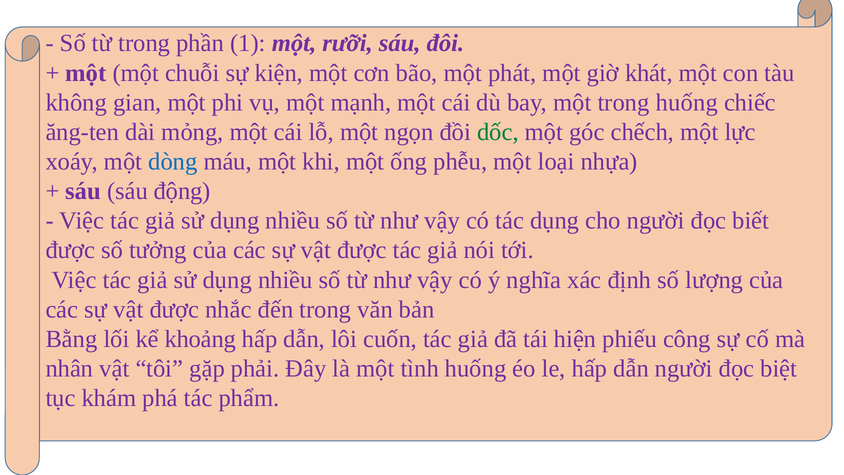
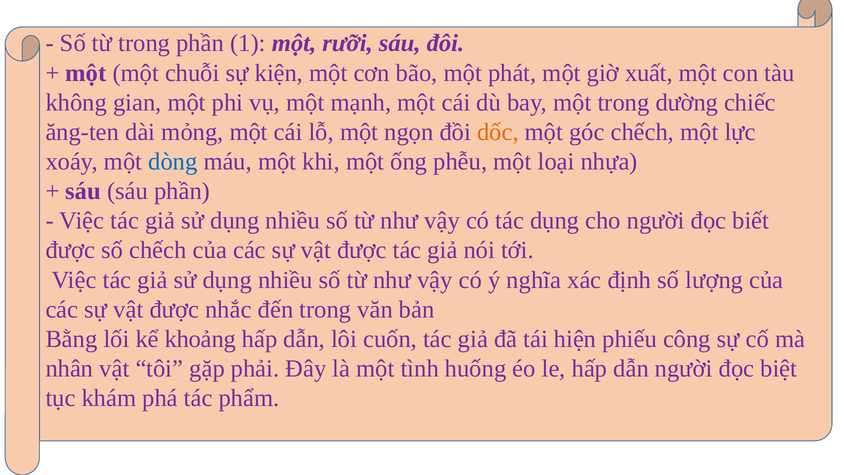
khát: khát -> xuất (649, 73)
trong huống: huống -> dường (687, 102)
dốc colour: green -> orange (498, 132)
sáu động: động -> phần (182, 191)
số tưởng: tưởng -> chếch (158, 250)
